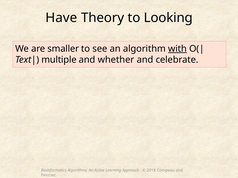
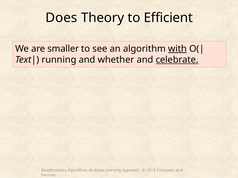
Have: Have -> Does (61, 18)
Looking: Looking -> Efficient (168, 18)
multiple: multiple -> running (59, 60)
celebrate underline: none -> present (177, 60)
